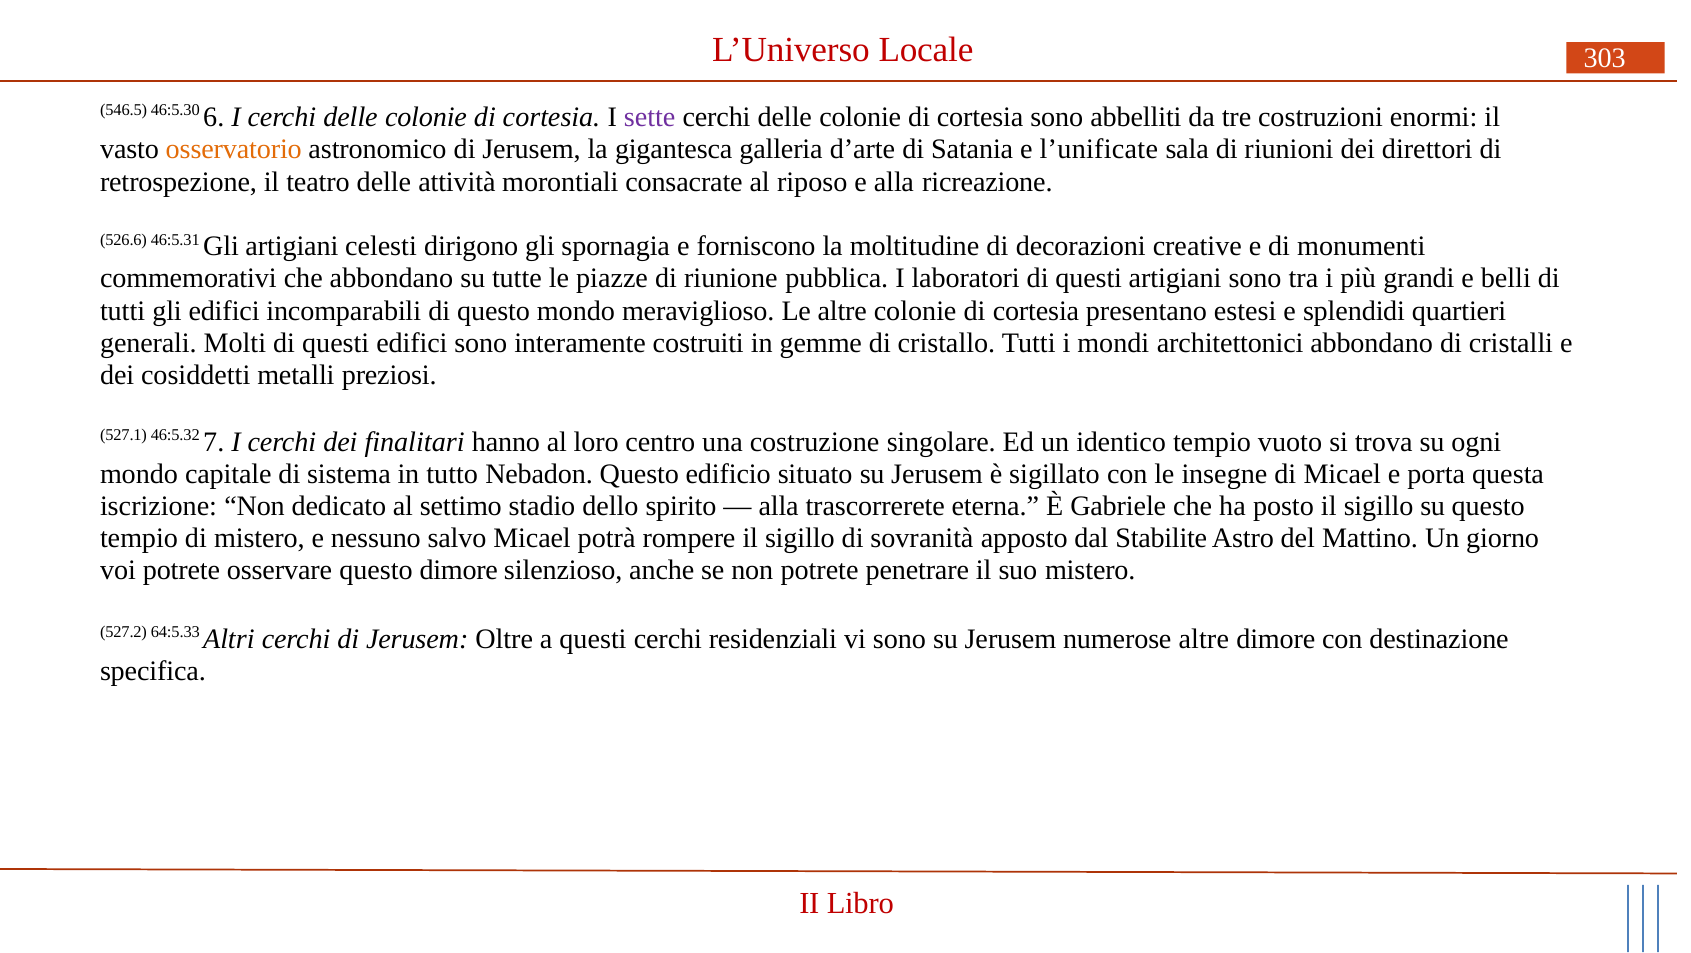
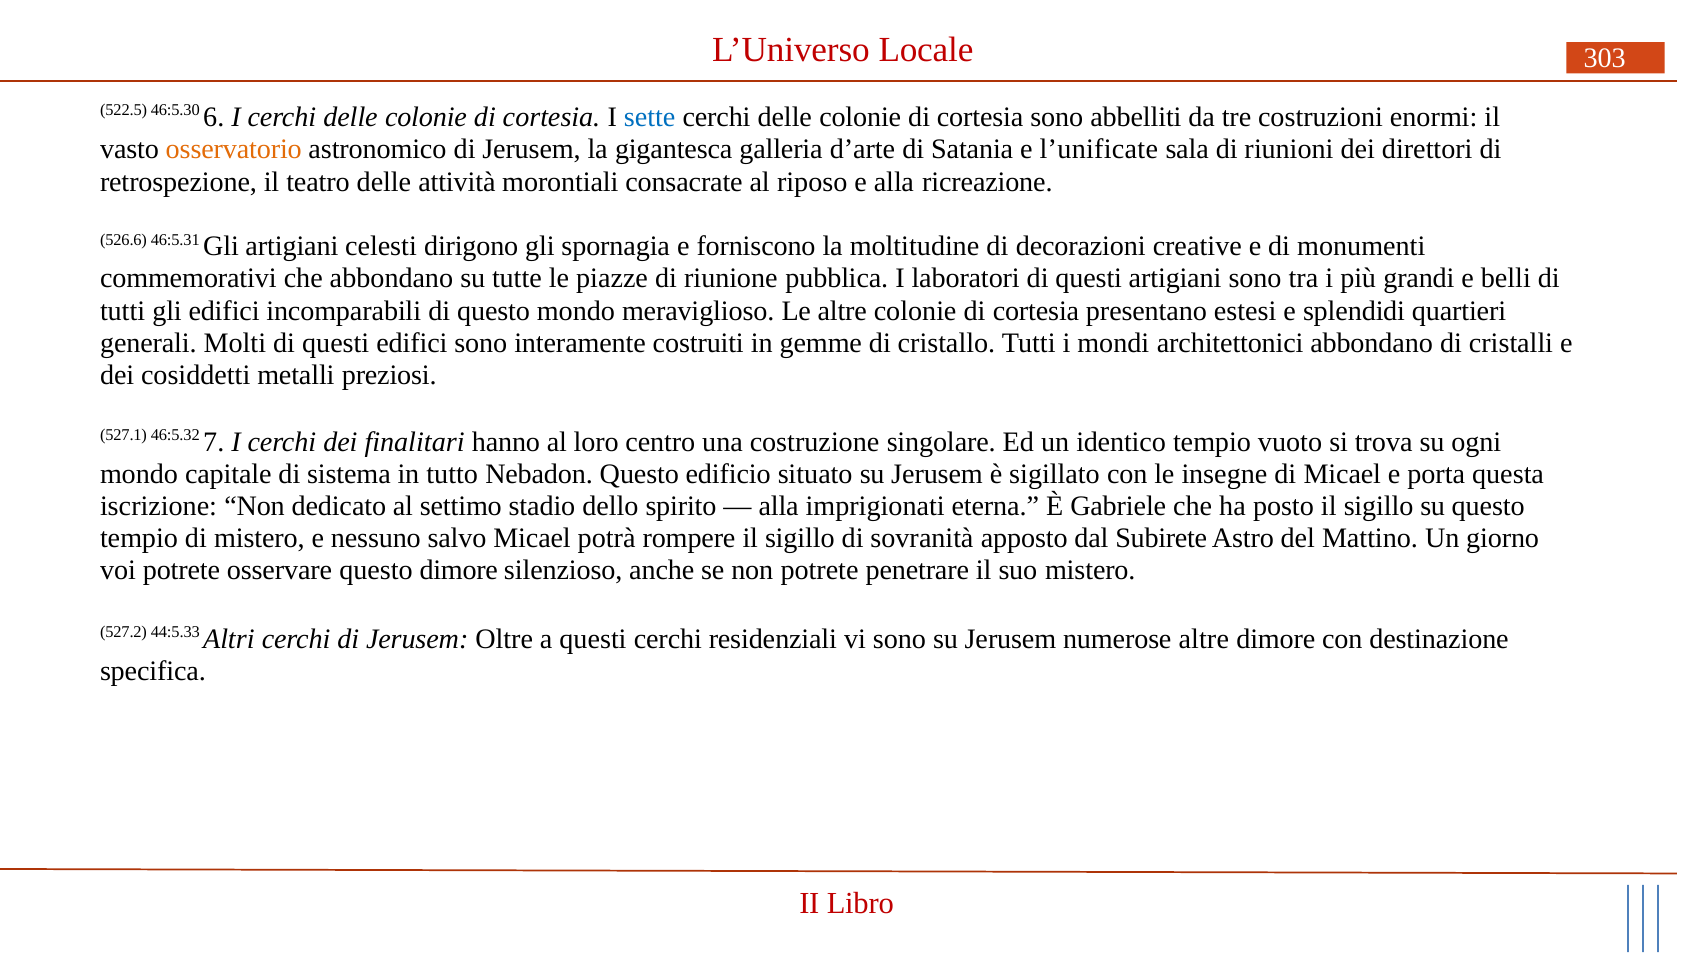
546.5: 546.5 -> 522.5 (124, 110)
sette colour: purple -> blue (650, 117)
trascorrerete: trascorrerete -> imprigionati (875, 506)
Stabilite: Stabilite -> Subirete (1161, 538)
64:5.33: 64:5.33 -> 44:5.33 (175, 632)
